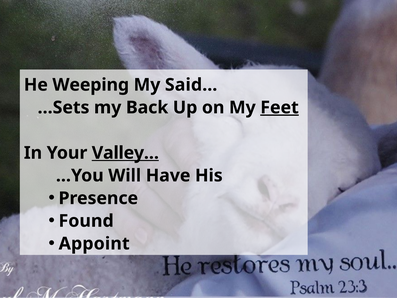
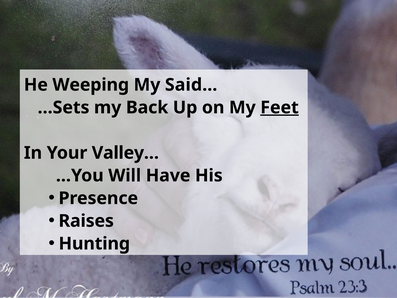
Valley… underline: present -> none (125, 153)
Found: Found -> Raises (86, 221)
Appoint: Appoint -> Hunting (94, 243)
